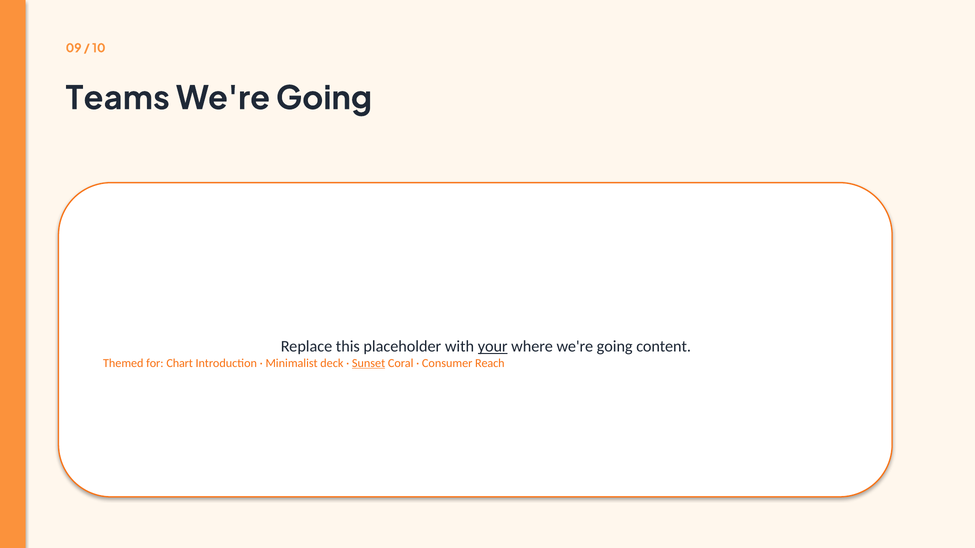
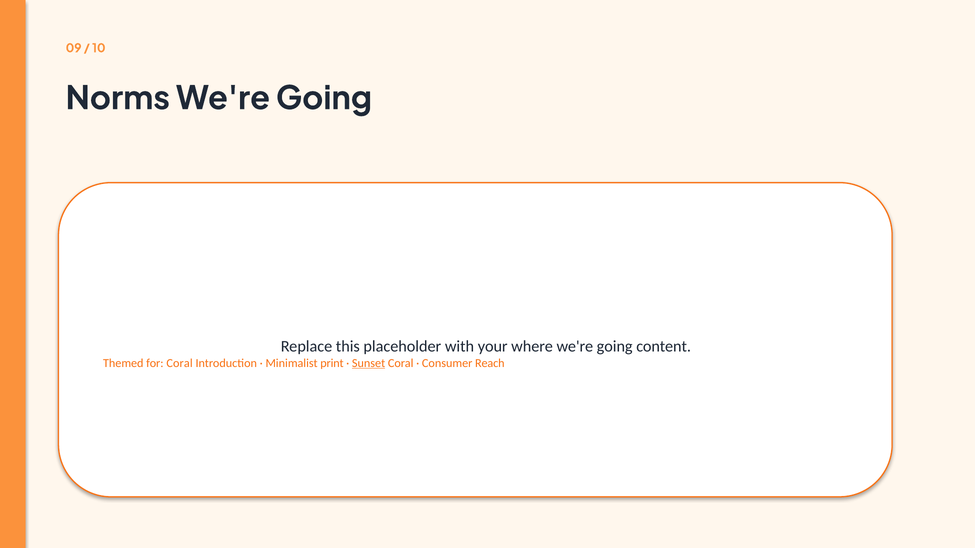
Teams: Teams -> Norms (118, 99)
your underline: present -> none (493, 347)
for Chart: Chart -> Coral (180, 363)
deck: deck -> print (332, 363)
